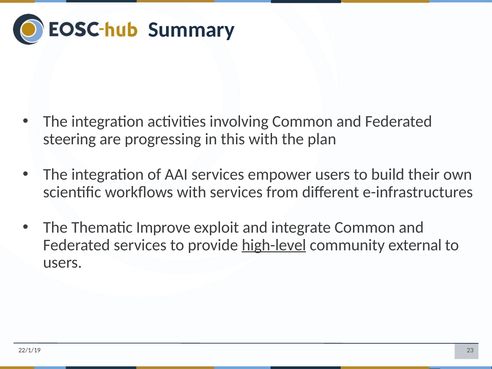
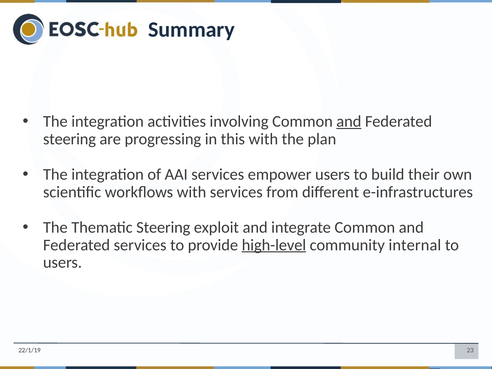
and underline: none -> present (349, 121)
Thematic Improve: Improve -> Steering (163, 227)
external: external -> internal (415, 245)
